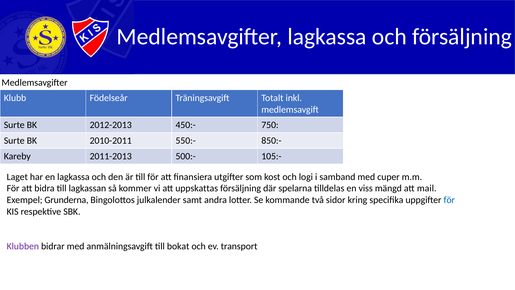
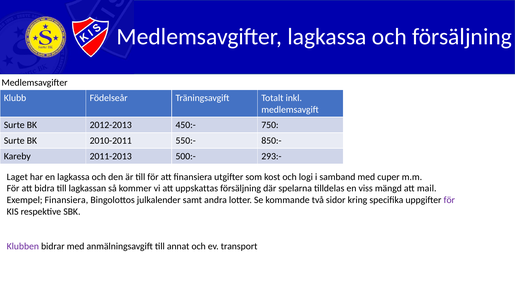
105:-: 105:- -> 293:- (271, 156)
Exempel Grunderna: Grunderna -> Finansiera (66, 200)
för colour: blue -> purple (449, 200)
bokat: bokat -> annat (178, 246)
